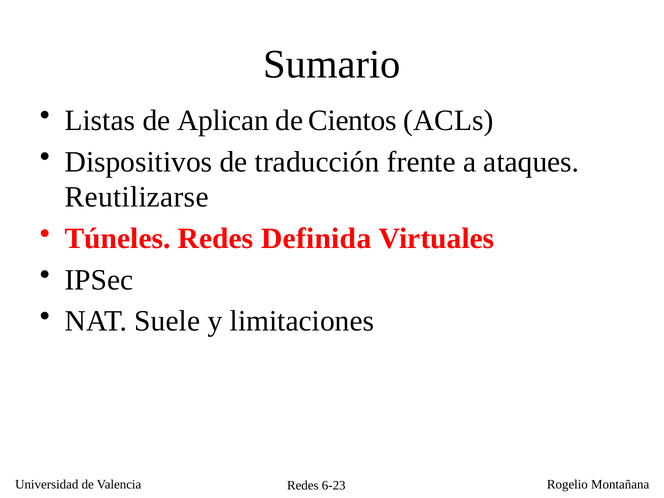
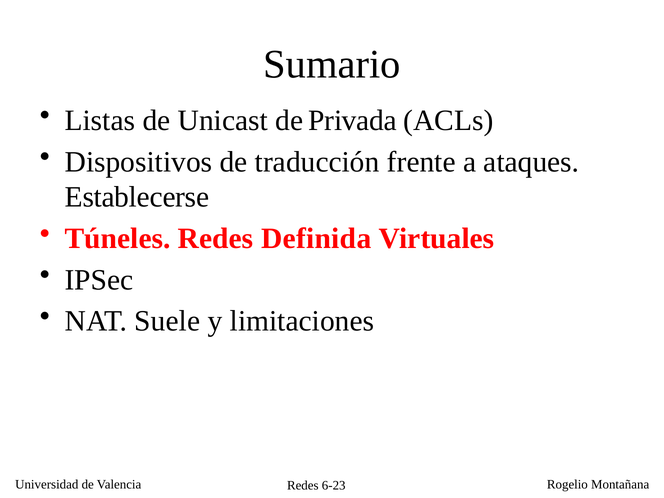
Aplican: Aplican -> Unicast (223, 120)
Cientos: Cientos -> Privada (353, 120)
Reutilizarse: Reutilizarse -> Establecerse (137, 197)
